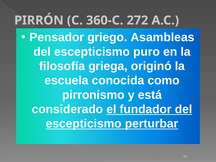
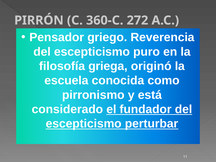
Asambleas: Asambleas -> Reverencia (163, 37)
